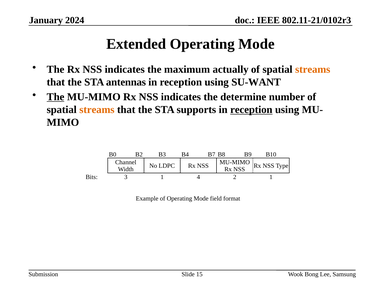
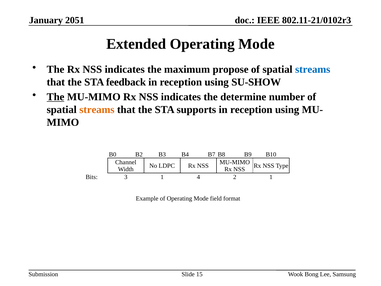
2024: 2024 -> 2051 (75, 20)
actually: actually -> propose (231, 69)
streams colour: orange -> blue (313, 69)
antennas: antennas -> feedback (126, 82)
SU-WANT: SU-WANT -> SU-SHOW (256, 82)
reception underline: present -> none (251, 110)
